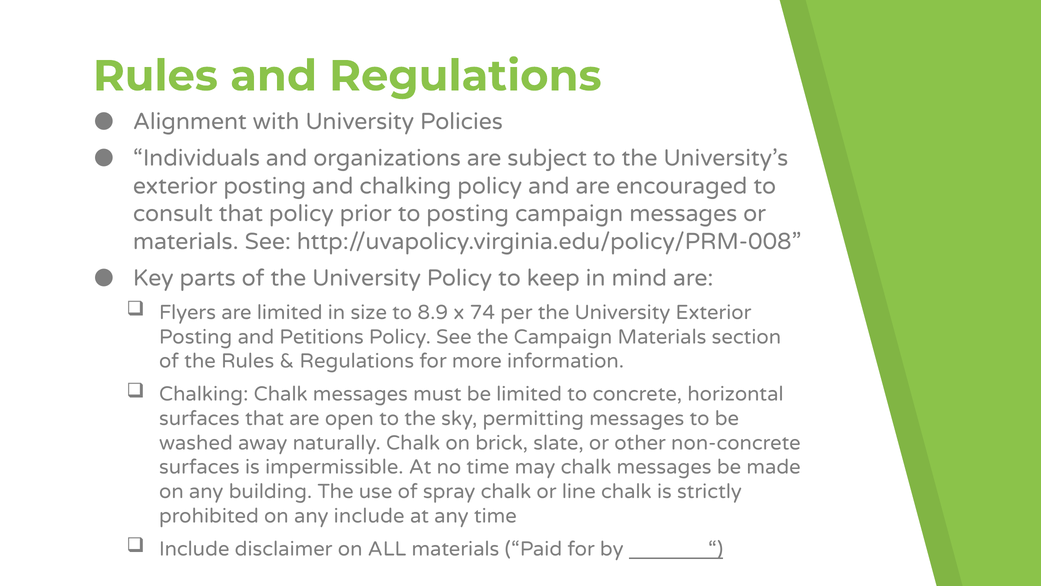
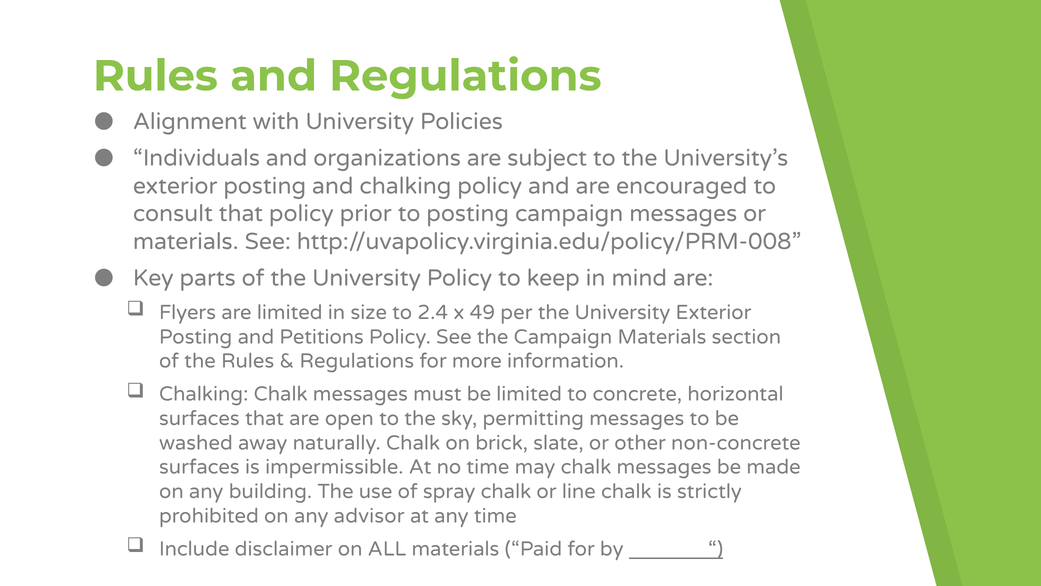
8.9: 8.9 -> 2.4 (433, 312)
74: 74 -> 49 (482, 312)
any include: include -> advisor (369, 515)
